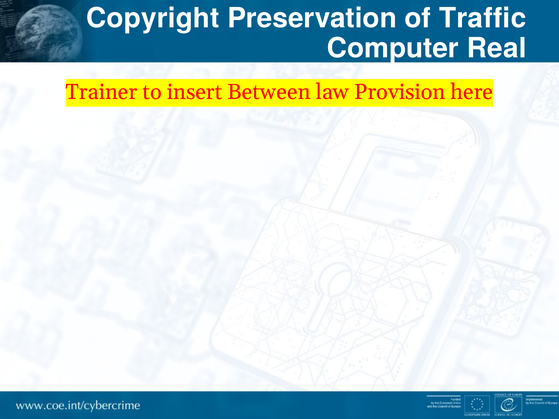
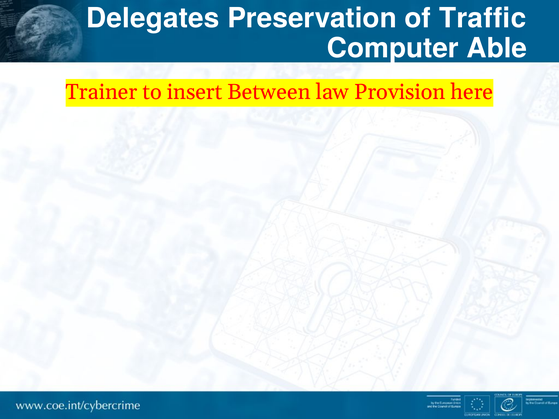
Copyright: Copyright -> Delegates (153, 18)
Real: Real -> Able (497, 48)
